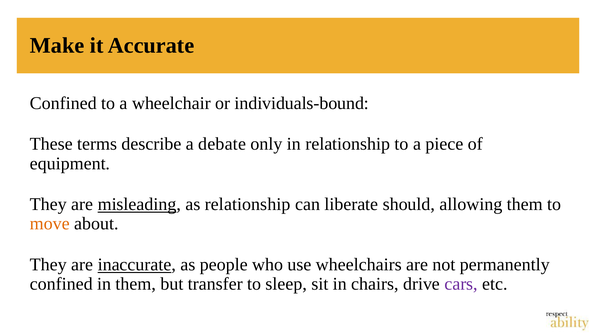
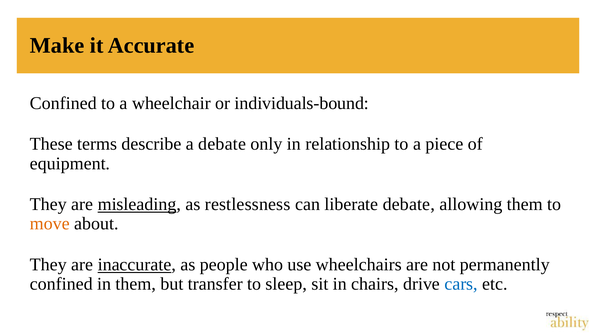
as relationship: relationship -> restlessness (248, 204)
liberate should: should -> debate (409, 204)
cars colour: purple -> blue (461, 284)
